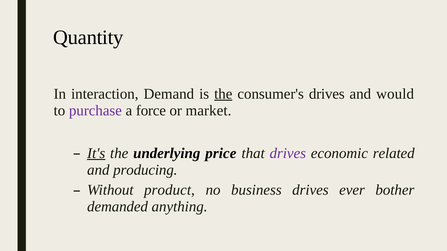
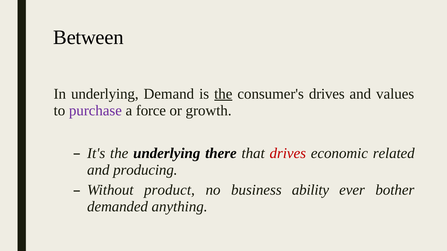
Quantity: Quantity -> Between (88, 38)
In interaction: interaction -> underlying (105, 94)
would: would -> values (395, 94)
market: market -> growth (209, 111)
It's underline: present -> none (96, 153)
price: price -> there (221, 153)
drives colour: purple -> red (288, 153)
business drives: drives -> ability (310, 190)
